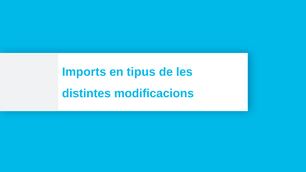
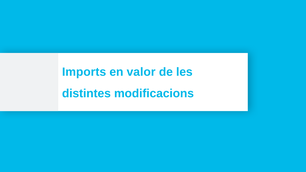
tipus: tipus -> valor (141, 72)
